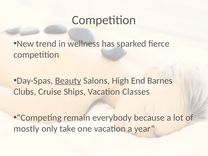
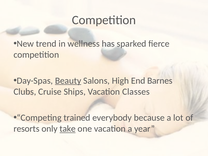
remain: remain -> trained (77, 118)
mostly: mostly -> resorts (26, 129)
take underline: none -> present (68, 129)
